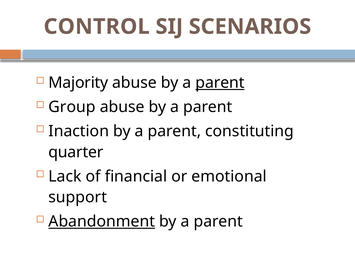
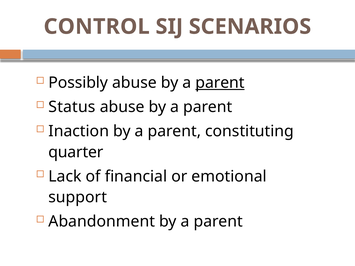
Majority: Majority -> Possibly (78, 83)
Group: Group -> Status (72, 107)
Abandonment underline: present -> none (102, 222)
